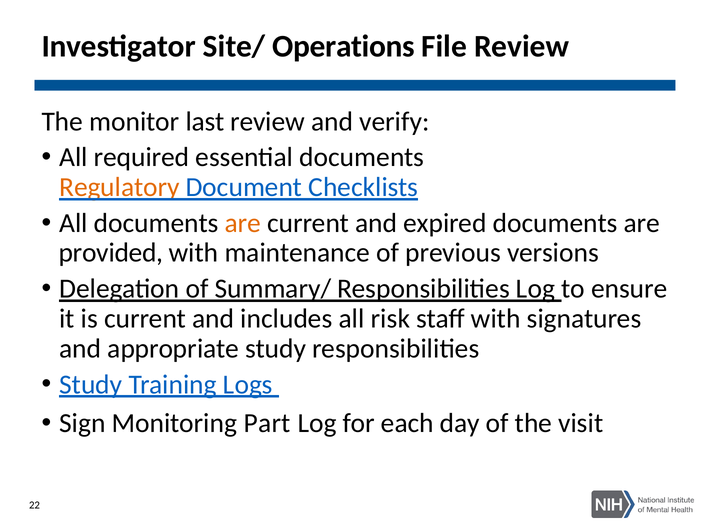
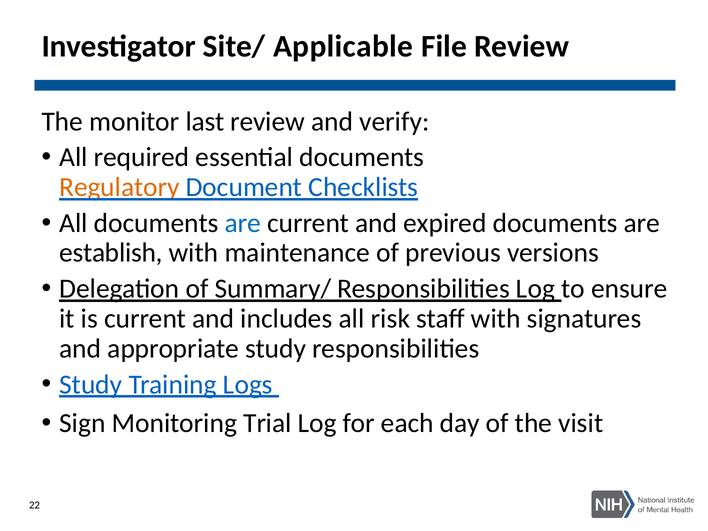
Operations: Operations -> Applicable (343, 46)
are colour: orange -> blue (243, 223)
provided: provided -> establish (111, 253)
Part: Part -> Trial (267, 423)
